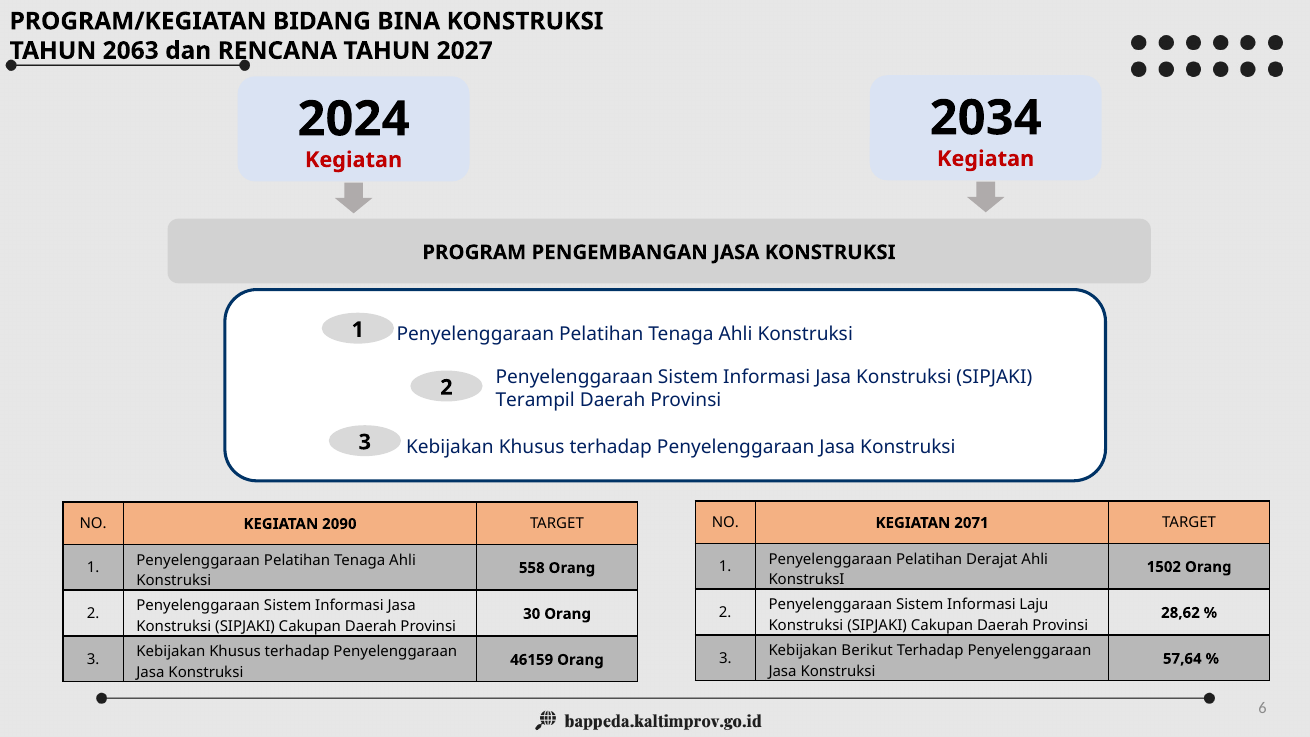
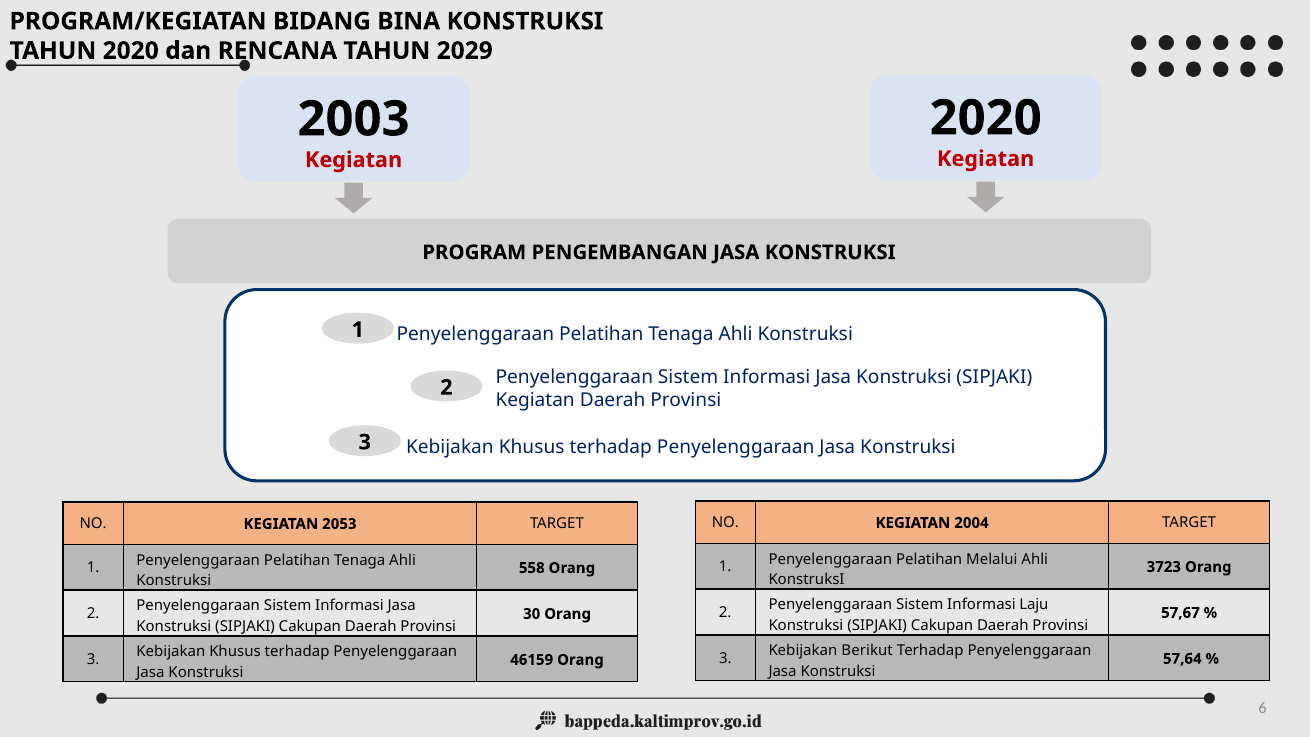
TAHUN 2063: 2063 -> 2020 (131, 51)
2027: 2027 -> 2029 (465, 51)
2034: 2034 -> 2020 (986, 118)
2024: 2024 -> 2003 (354, 119)
Terampil: Terampil -> Kegiatan (535, 400)
2071: 2071 -> 2004 (971, 523)
2090: 2090 -> 2053 (339, 524)
Derajat: Derajat -> Melalui (992, 559)
1502: 1502 -> 3723 (1164, 567)
28,62: 28,62 -> 57,67 (1180, 613)
